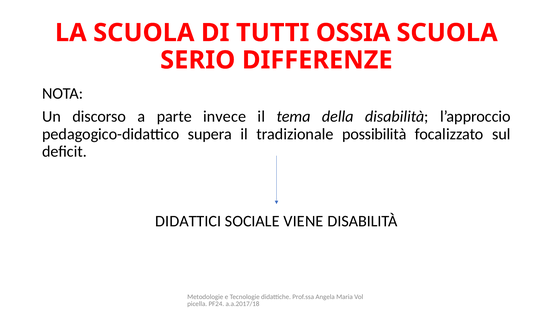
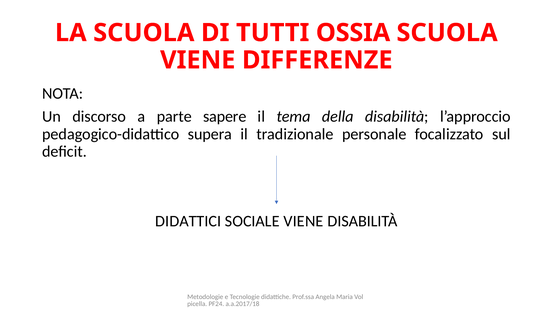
SERIO: SERIO -> VIENE (198, 60)
invece: invece -> sapere (225, 117)
possibilità: possibilità -> personale (374, 134)
